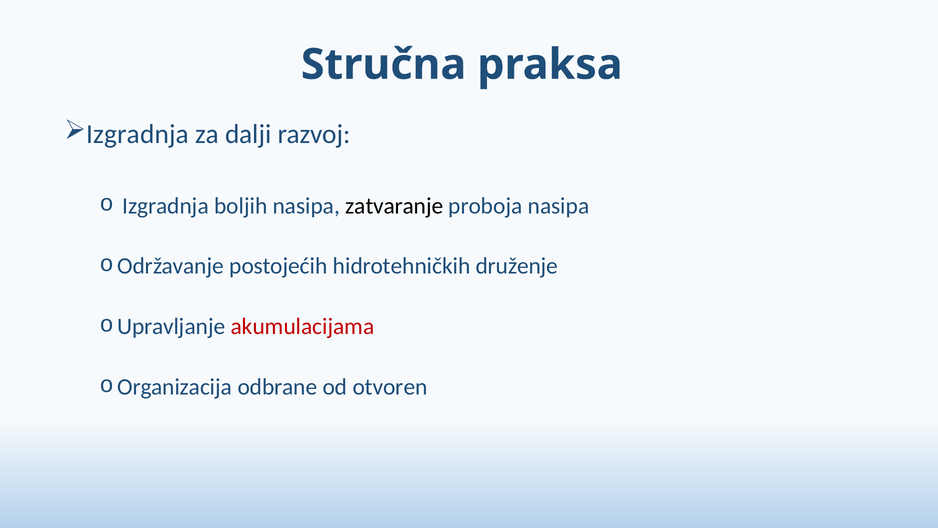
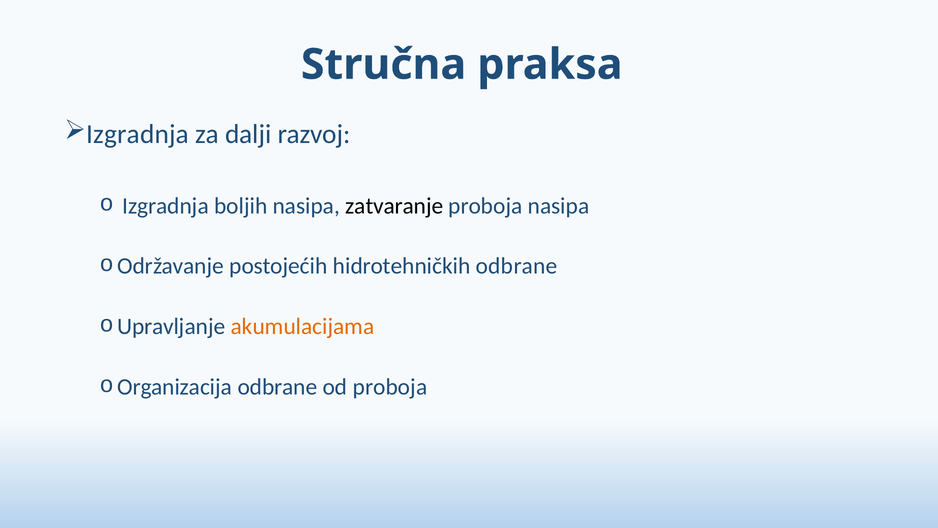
hidrotehničkih druženje: druženje -> odbrane (517, 266)
akumulacijama colour: red -> orange (302, 326)
od otvoren: otvoren -> proboja (390, 387)
